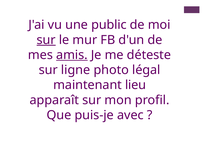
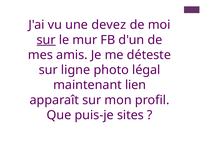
public: public -> devez (109, 25)
amis underline: present -> none (72, 55)
lieu: lieu -> lien (136, 85)
avec: avec -> sites (130, 115)
